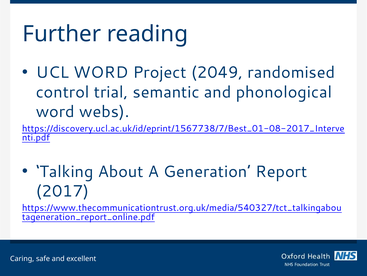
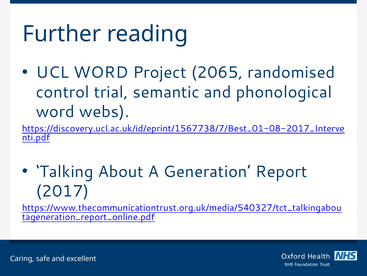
2049: 2049 -> 2065 (217, 72)
